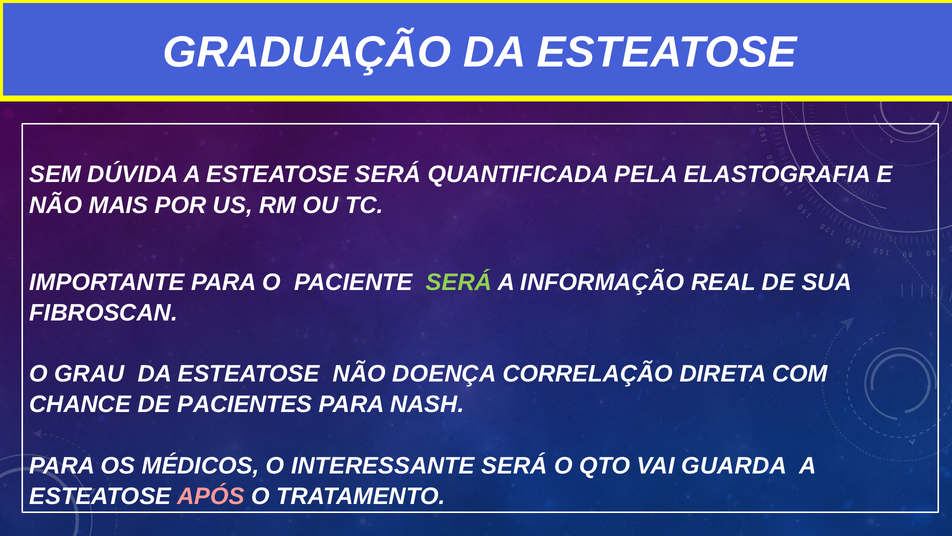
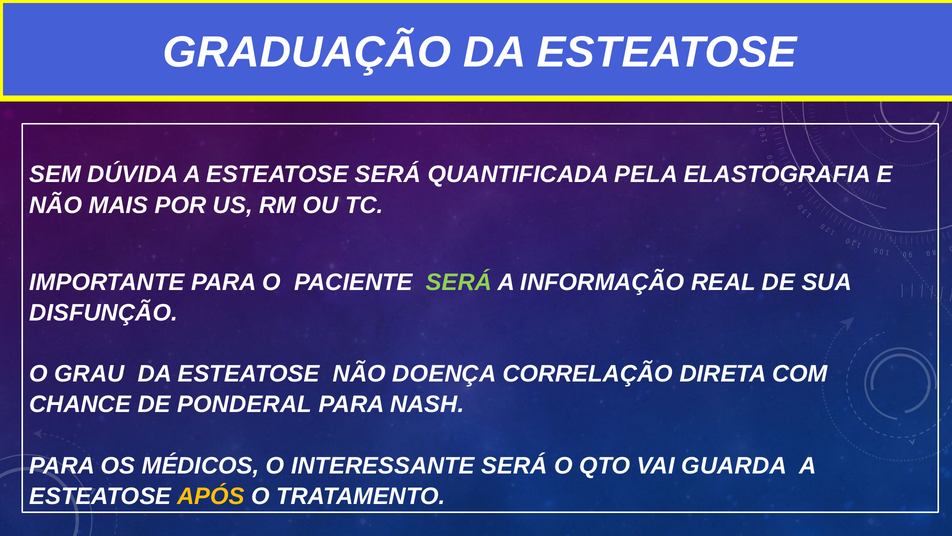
FIBROSCAN: FIBROSCAN -> DISFUNÇÃO (104, 313)
PACIENTES: PACIENTES -> PONDERAL (245, 404)
APÓS colour: pink -> yellow (211, 496)
